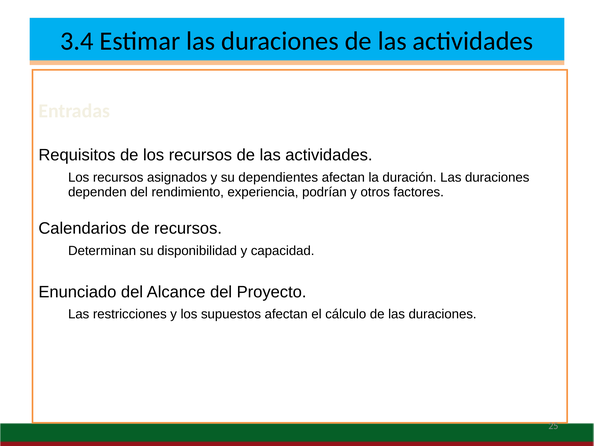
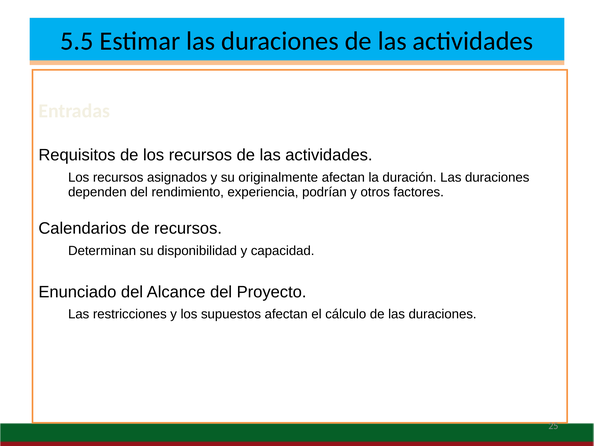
3.4: 3.4 -> 5.5 (77, 41)
dependientes: dependientes -> originalmente (278, 177)
